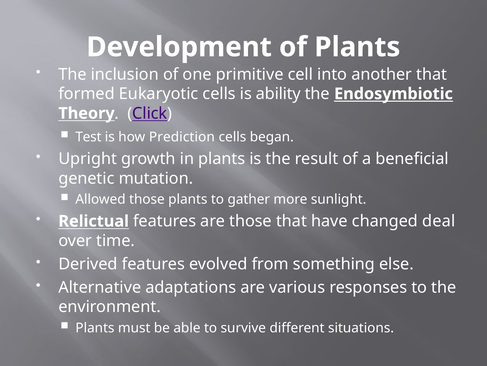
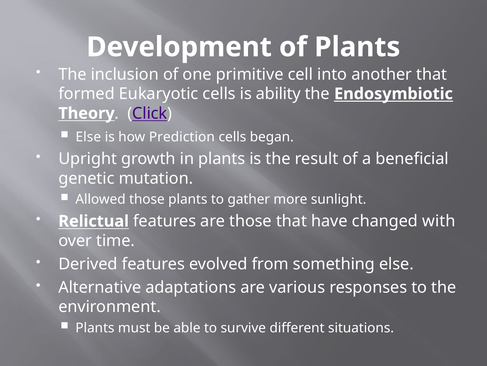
Test: Test -> Else (88, 137)
deal: deal -> with (439, 221)
